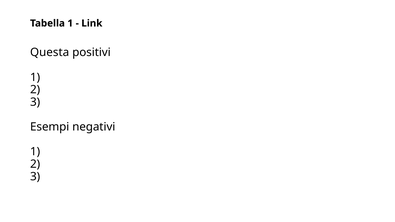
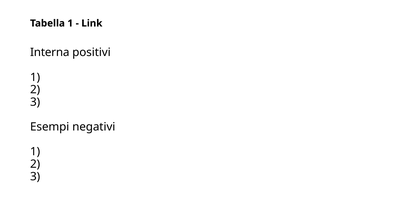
Questa: Questa -> Interna (50, 52)
